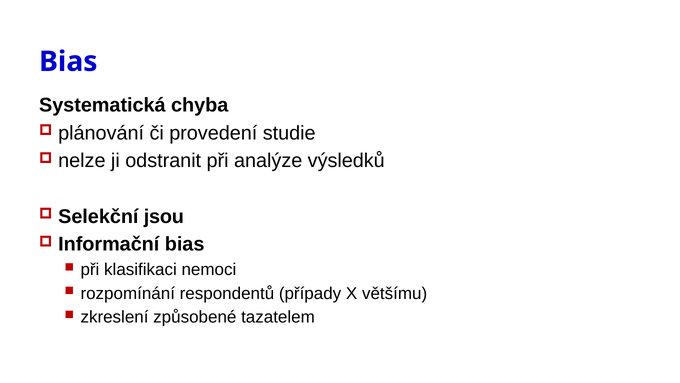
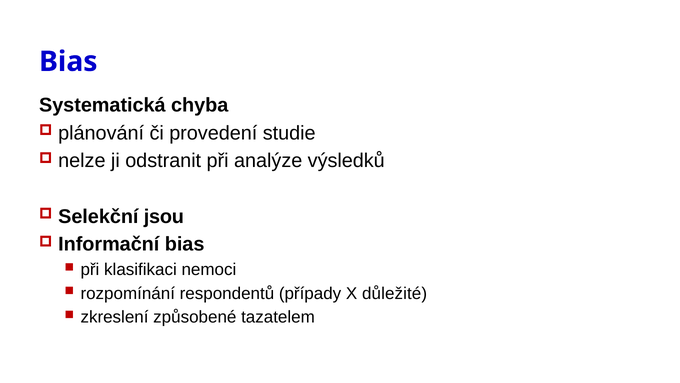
většímu: většímu -> důležité (395, 293)
